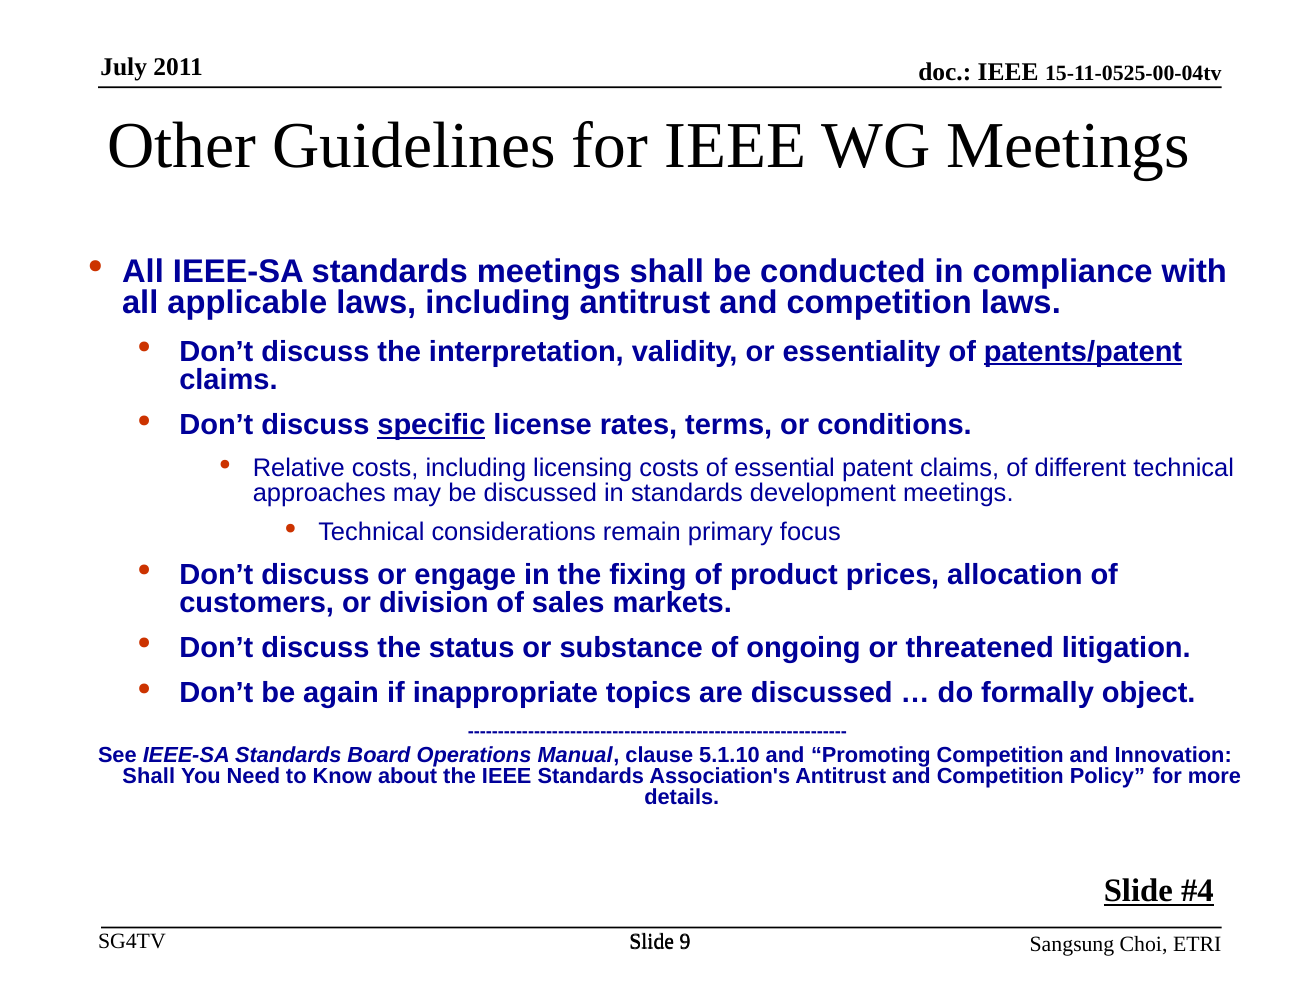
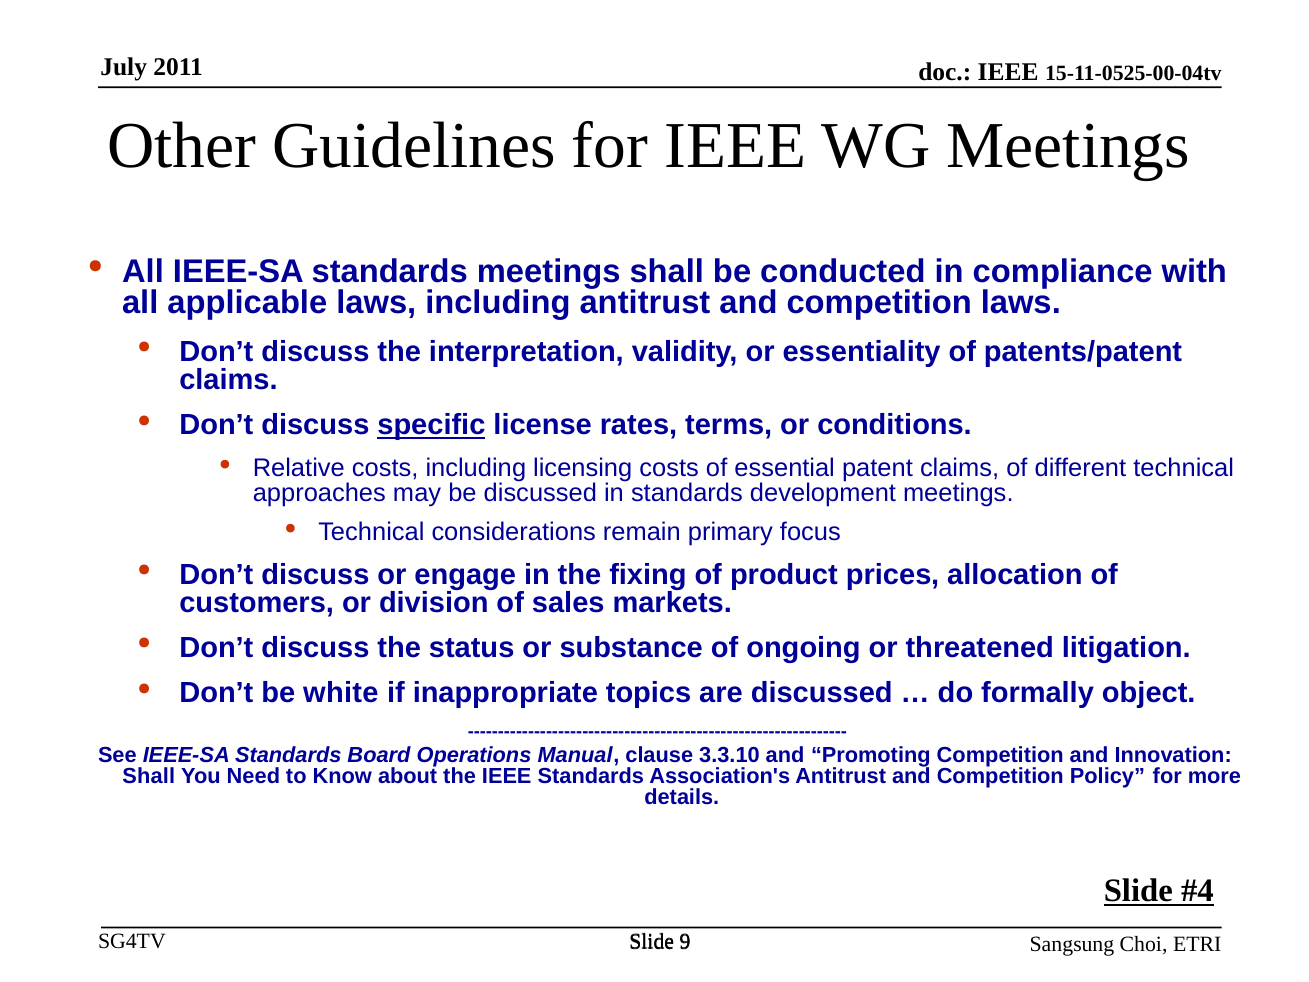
patents/patent underline: present -> none (1083, 352)
again: again -> white (341, 693)
5.1.10: 5.1.10 -> 3.3.10 (729, 755)
